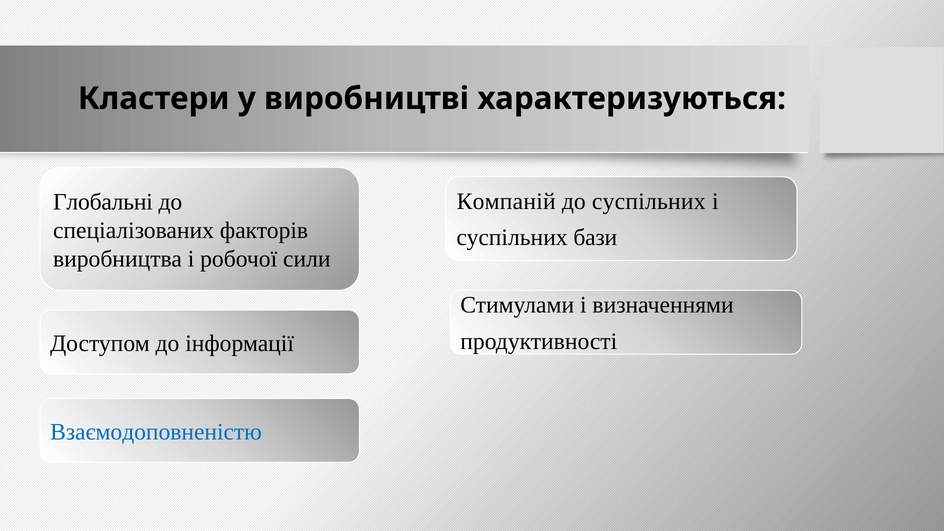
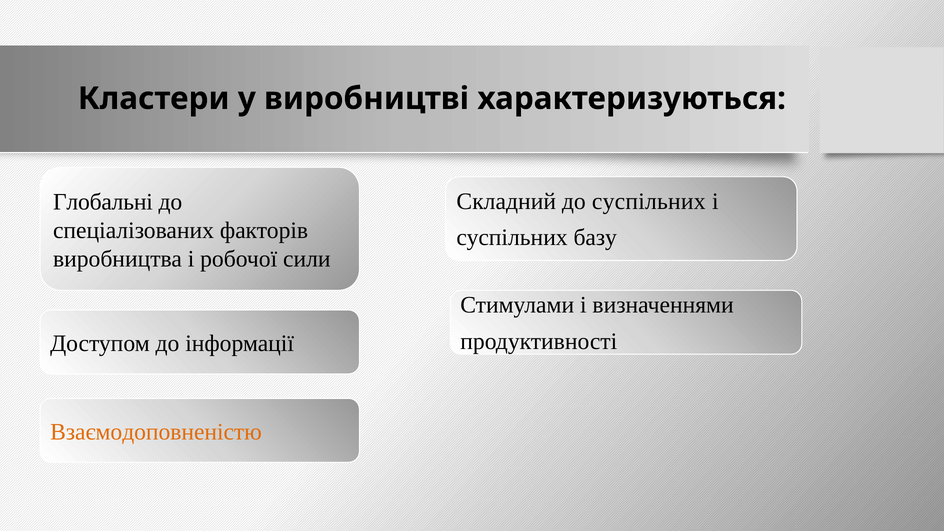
Компаній: Компаній -> Складний (506, 201)
бази: бази -> базу (595, 238)
Взаємодоповненістю colour: blue -> orange (156, 432)
